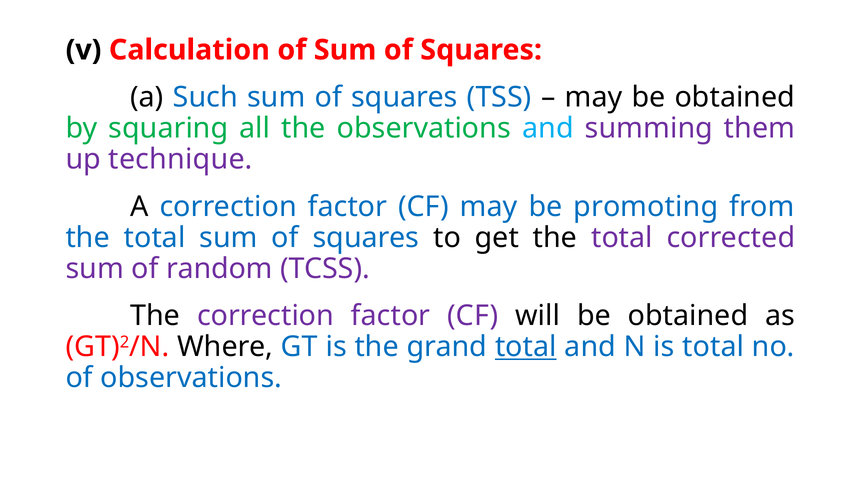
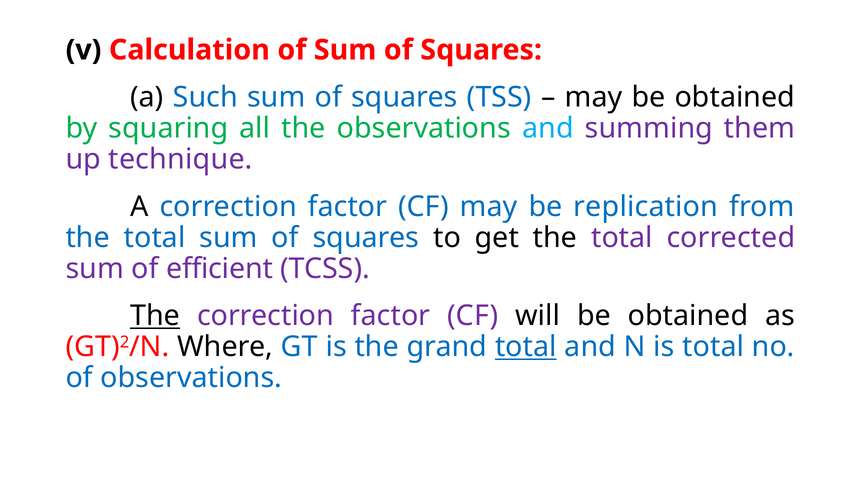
promoting: promoting -> replication (646, 206)
random: random -> efficient (219, 268)
The underline: none -> present (155, 315)
